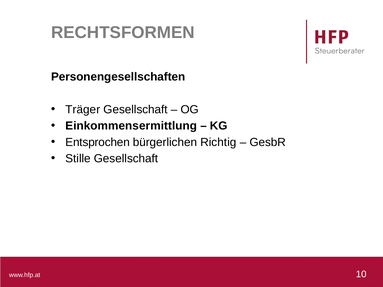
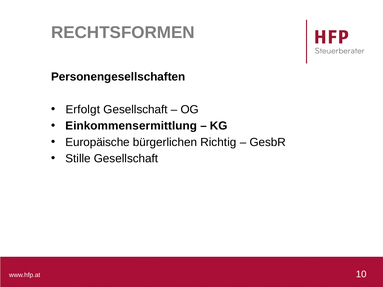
Träger: Träger -> Erfolgt (83, 110)
Entsprochen: Entsprochen -> Europäische (98, 142)
